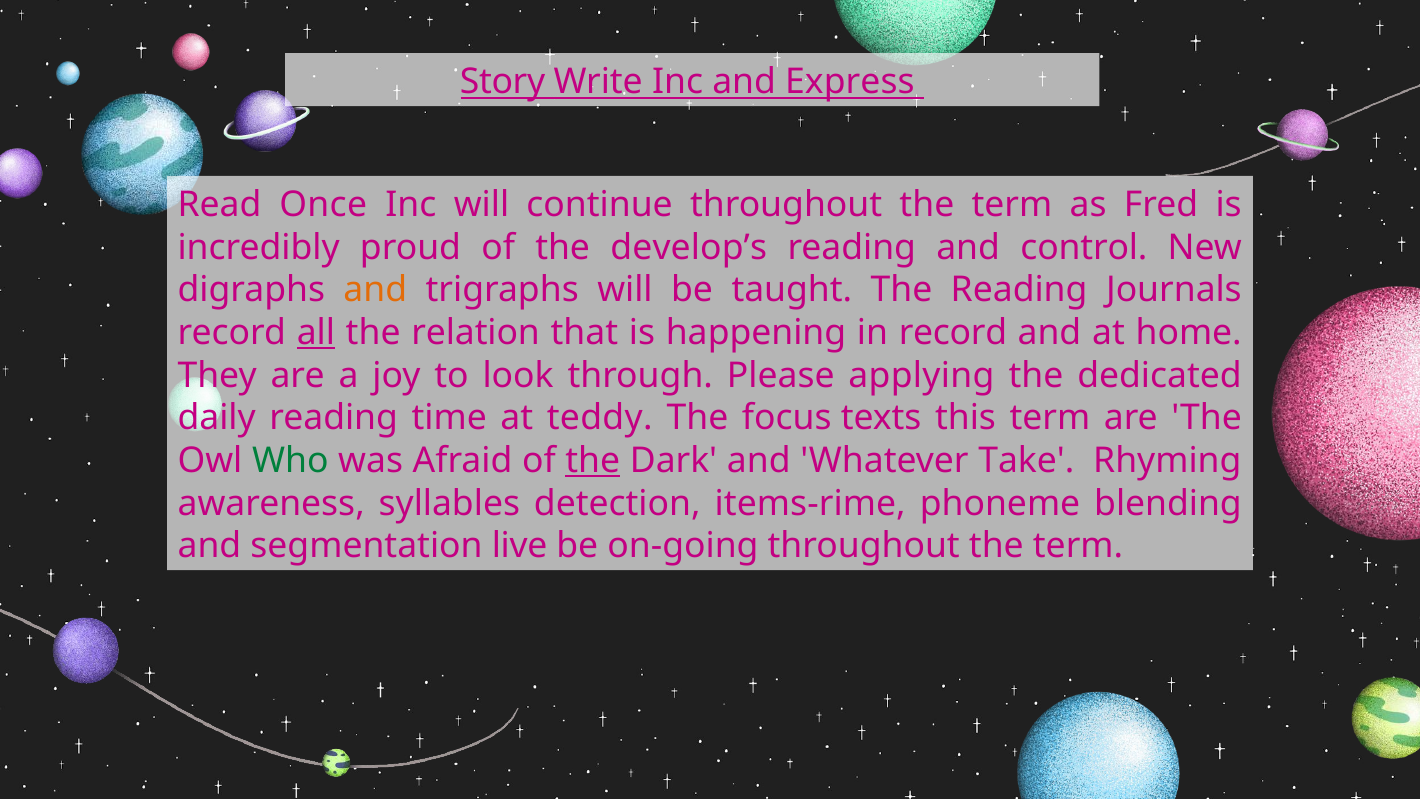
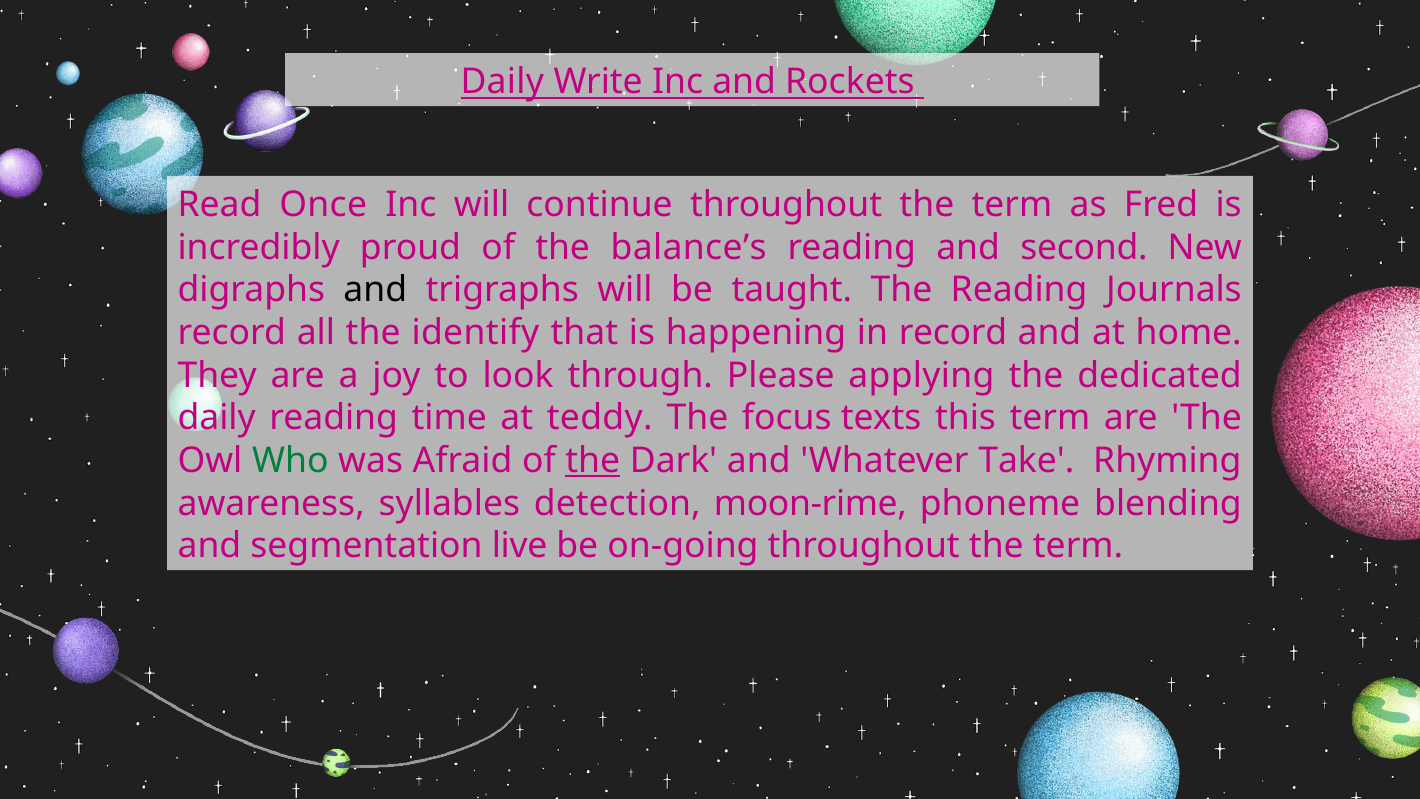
Story: Story -> Daily (502, 82)
Express: Express -> Rockets (850, 82)
develop’s: develop’s -> balance’s (689, 248)
control: control -> second (1084, 248)
and colour: orange -> black (375, 290)
all underline: present -> none (316, 333)
relation: relation -> identify (475, 333)
items-rime: items-rime -> moon-rime (810, 503)
